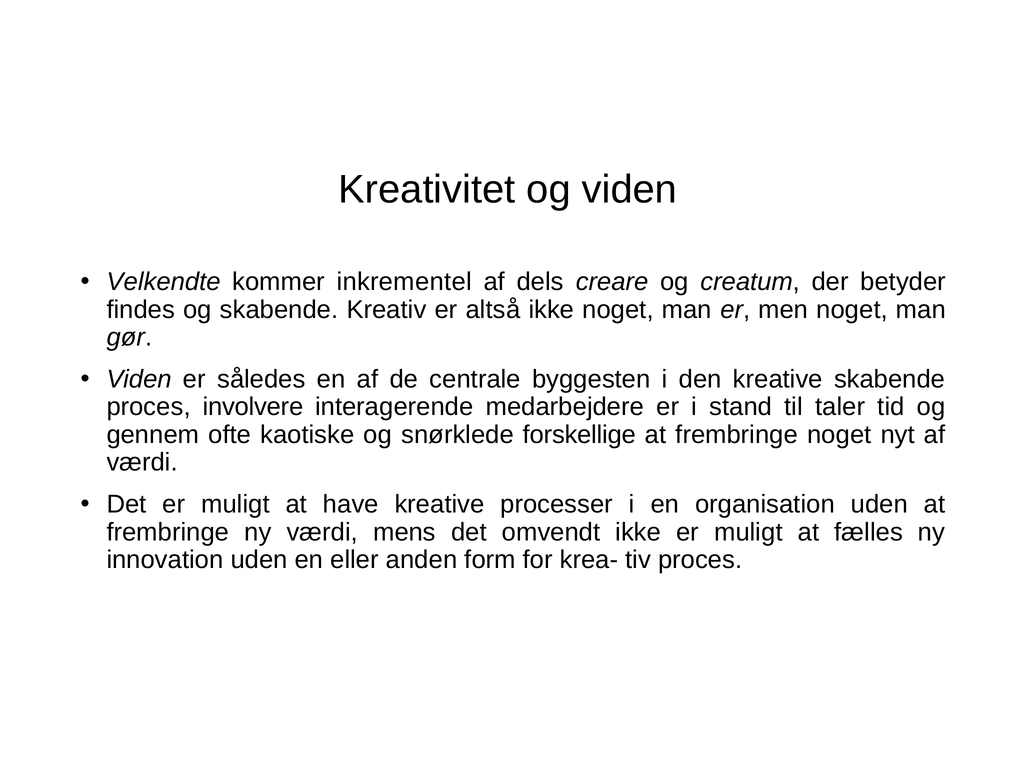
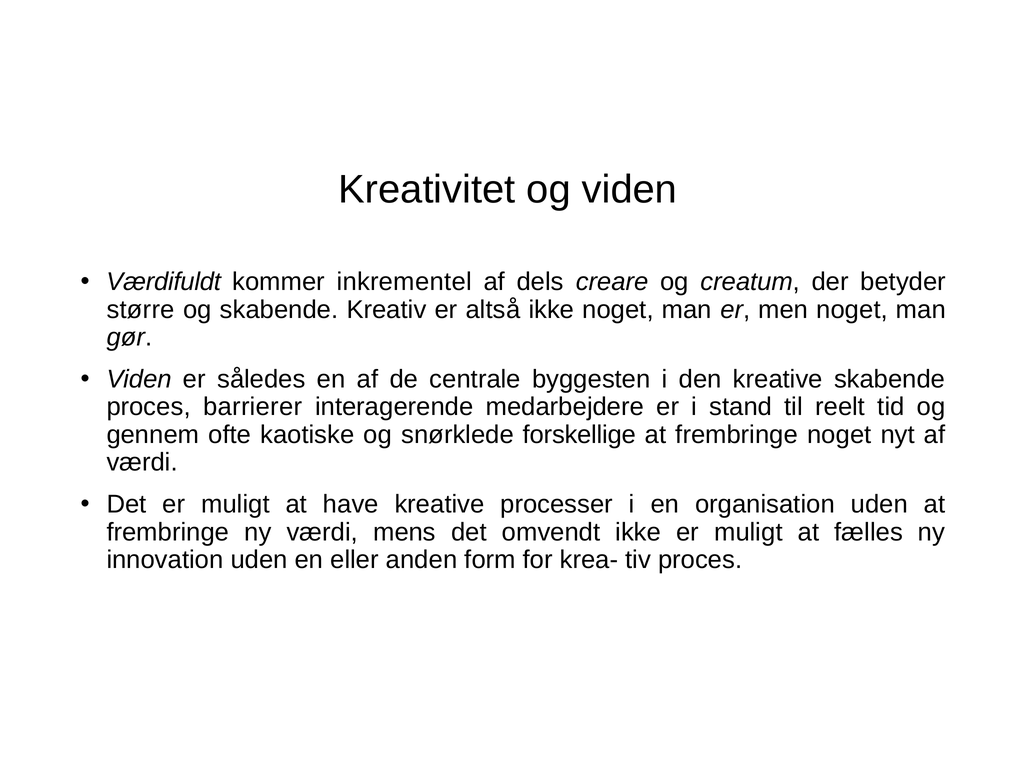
Velkendte: Velkendte -> Værdifuldt (164, 282)
findes: findes -> større (141, 310)
involvere: involvere -> barrierer (253, 407)
taler: taler -> reelt (840, 407)
